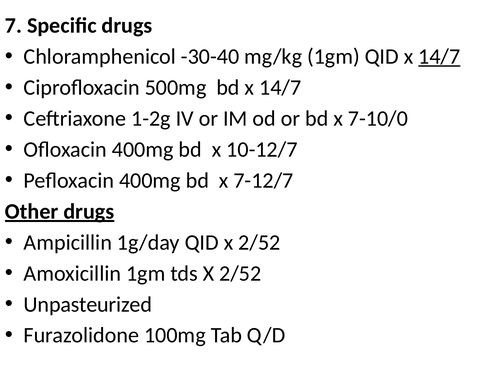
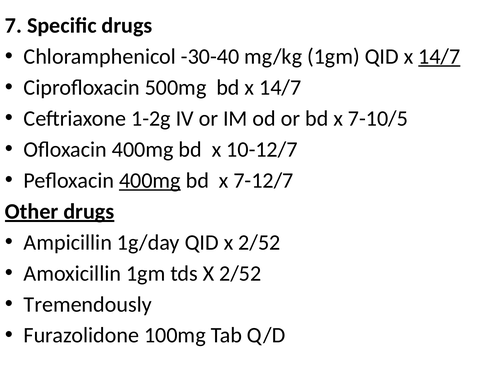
7-10/0: 7-10/0 -> 7-10/5 (378, 118)
400mg underline: none -> present (150, 180)
Unpasteurized: Unpasteurized -> Tremendously (88, 304)
